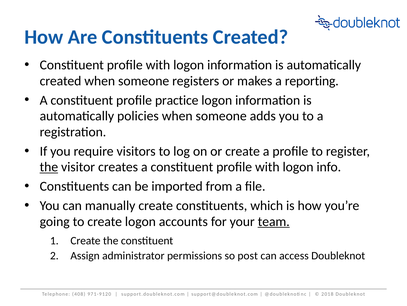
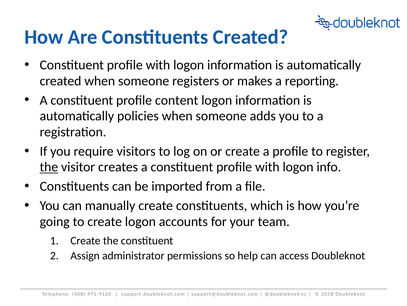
practice: practice -> content (177, 100)
team underline: present -> none (274, 221)
post: post -> help (248, 255)
